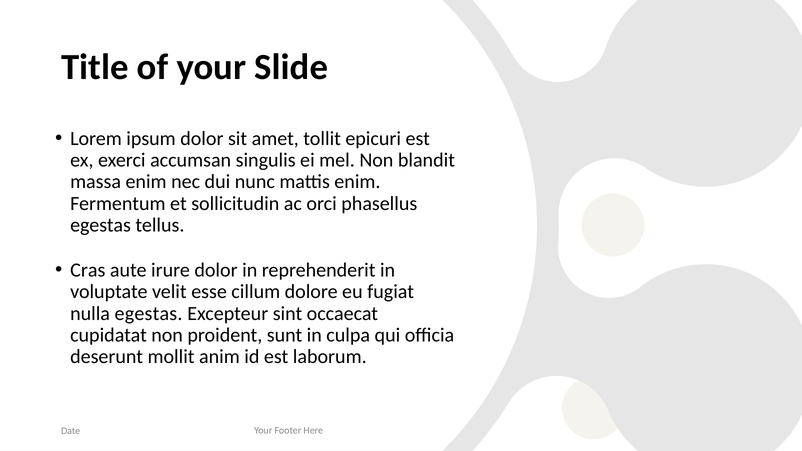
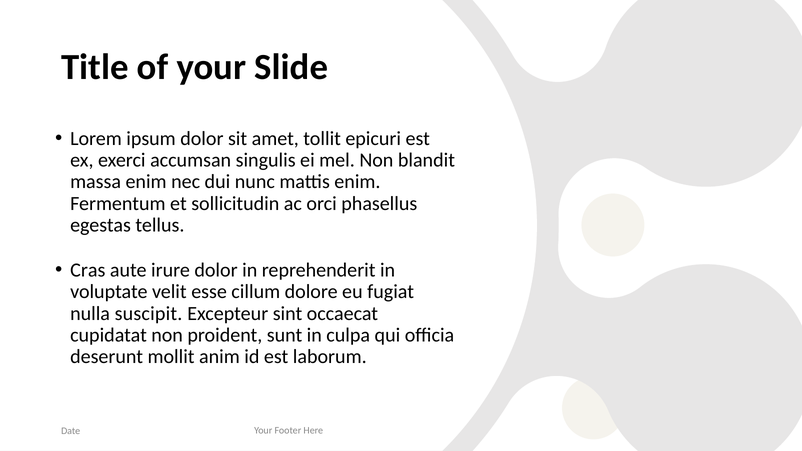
nulla egestas: egestas -> suscipit (149, 313)
